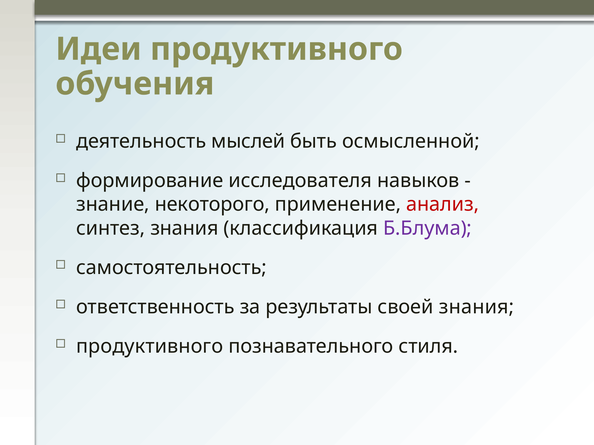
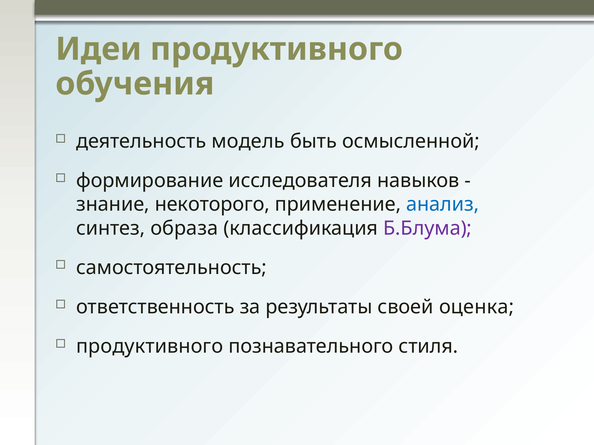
мыслей: мыслей -> модель (248, 141)
анализ colour: red -> blue (443, 205)
синтез знания: знания -> образа (184, 228)
своей знания: знания -> оценка (477, 307)
